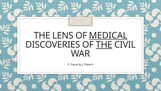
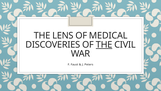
MEDICAL underline: present -> none (108, 35)
